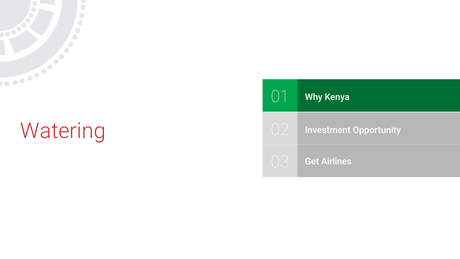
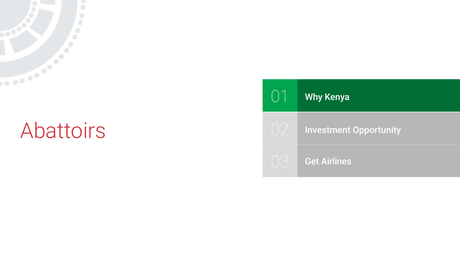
Watering: Watering -> Abattoirs (63, 131)
